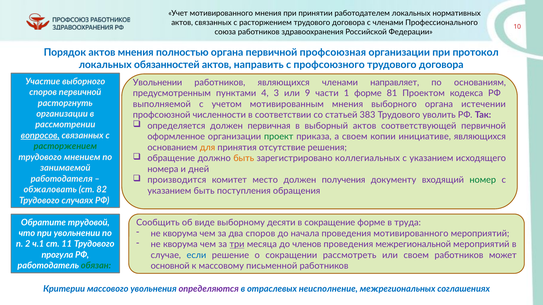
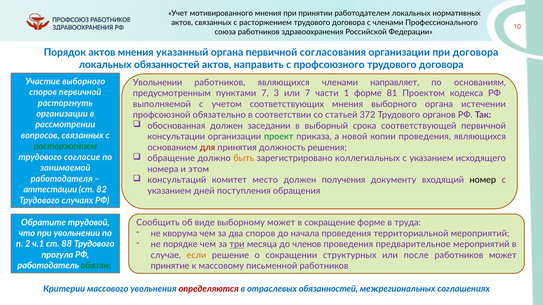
полностью: полностью -> указанный (182, 52)
профсоюзная: профсоюзная -> согласования (333, 52)
при протокол: протокол -> договора (476, 52)
пунктами 4: 4 -> 7 (265, 93)
или 9: 9 -> 7 (308, 93)
мотивированным: мотивированным -> соответствующих (287, 104)
численности: численности -> обязательно (219, 115)
383: 383 -> 372 (368, 115)
уволить: уволить -> органов (439, 115)
определяется: определяется -> обоснованная (176, 126)
первичная: первичная -> заседании (269, 126)
выборный актов: актов -> срока (365, 126)
вопросов underline: present -> none (40, 136)
оформленное: оформленное -> консультации (176, 137)
а своем: своем -> новой (355, 137)
копии инициативе: инициативе -> проведения (425, 137)
для colour: orange -> red (208, 148)
отсутствие: отсутствие -> должность (282, 148)
мнением: мнением -> согласие (82, 157)
дней: дней -> этом (199, 169)
производится: производится -> консультаций (177, 180)
номер colour: green -> black (483, 180)
обжаловать: обжаловать -> аттестации (50, 190)
указанием быть: быть -> дней (204, 191)
выборному десяти: десяти -> может (281, 223)
проведения мотивированного: мотивированного -> территориальной (411, 234)
кворума: кворума -> порядке (180, 245)
межрегиональной: межрегиональной -> предварительное (413, 245)
11: 11 -> 88 (67, 244)
если colour: blue -> orange (196, 255)
рассмотреть: рассмотреть -> структурных (350, 255)
или своем: своем -> после (416, 255)
основной: основной -> принятие (170, 266)
определяются colour: purple -> red (209, 289)
отраслевых неисполнение: неисполнение -> обязанностей (328, 289)
